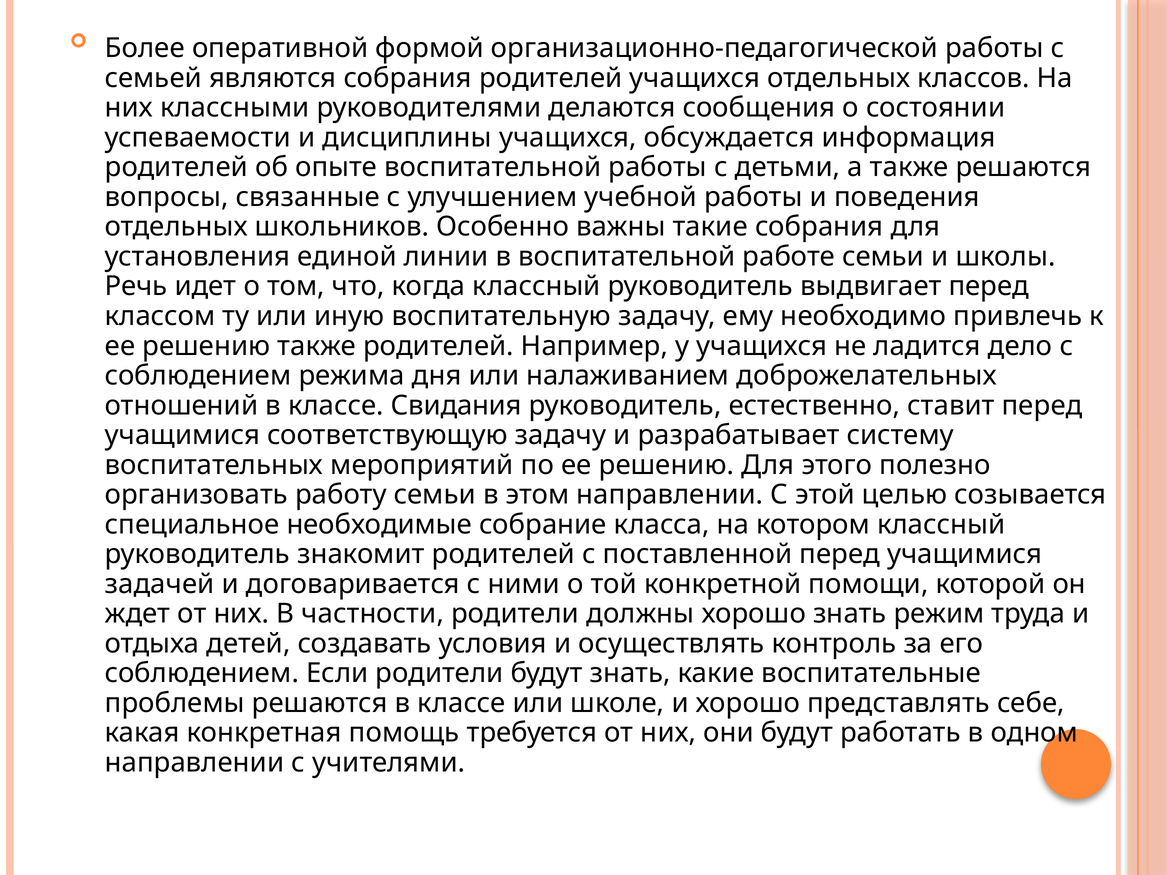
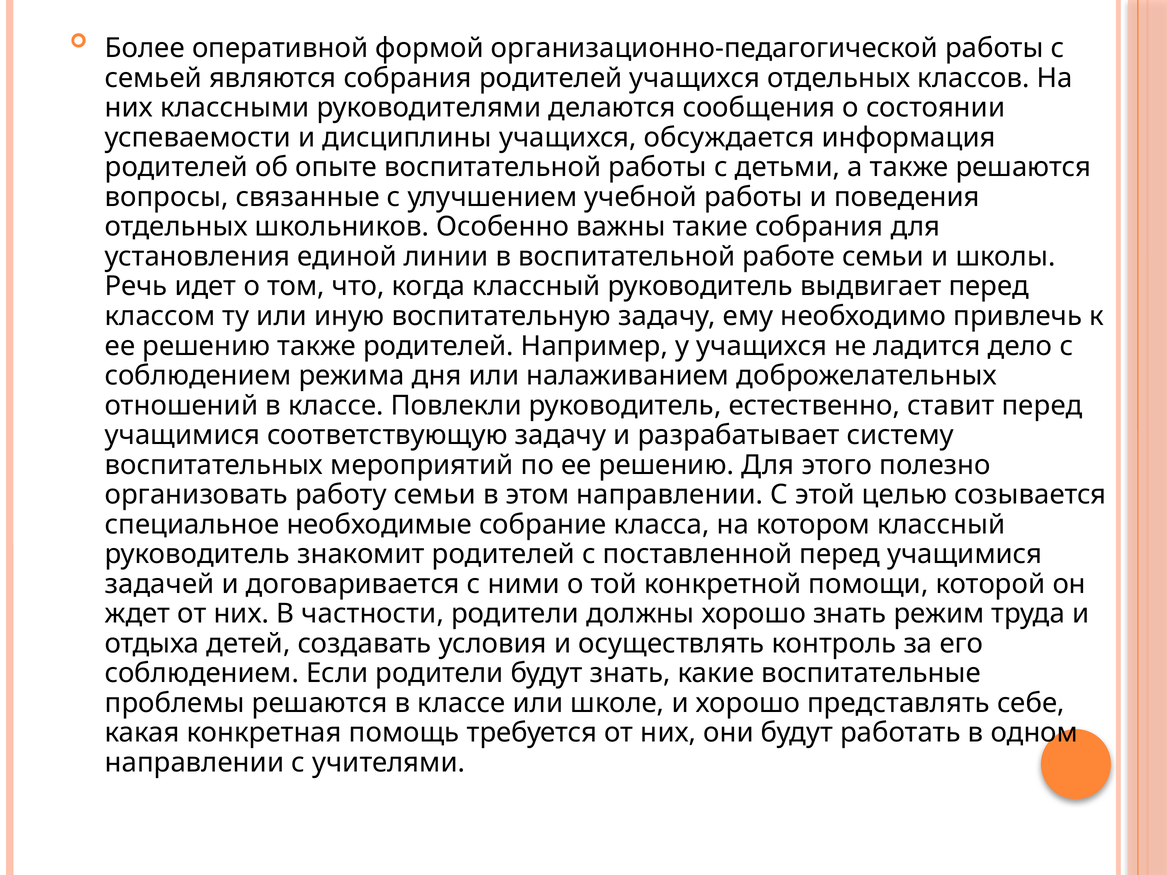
Свидания: Свидания -> Повлекли (456, 406)
